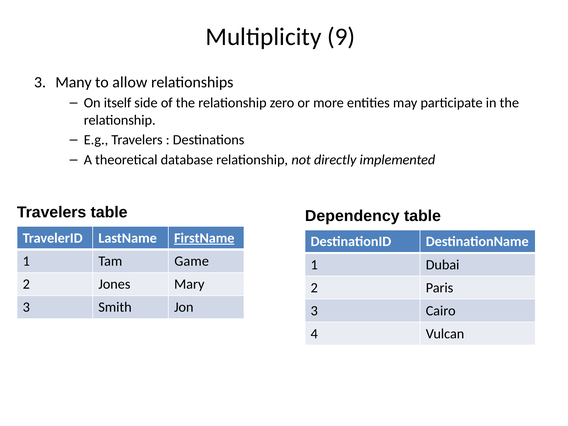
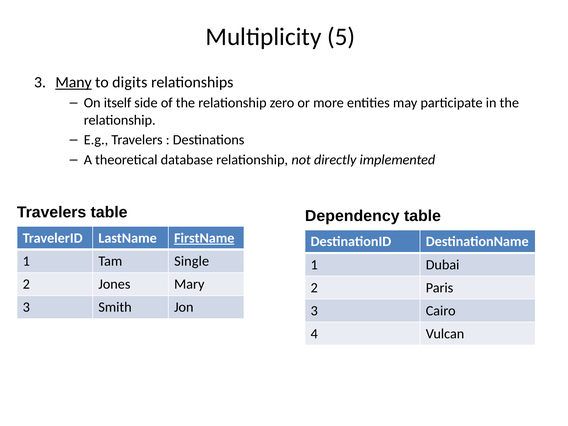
9: 9 -> 5 (341, 37)
Many underline: none -> present (74, 82)
allow: allow -> digits (130, 82)
Game: Game -> Single (192, 261)
